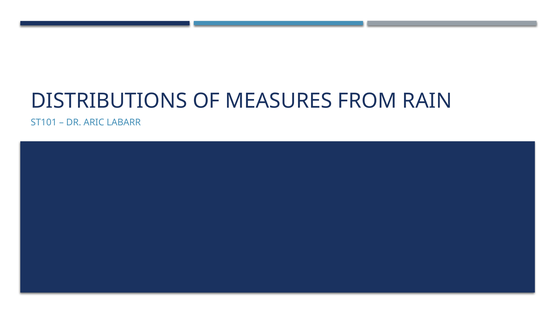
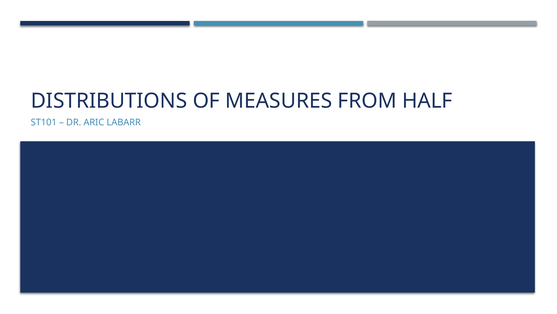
RAIN: RAIN -> HALF (427, 101)
